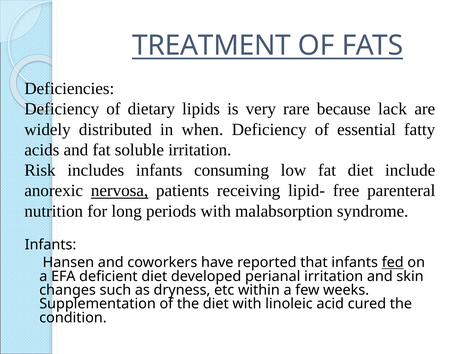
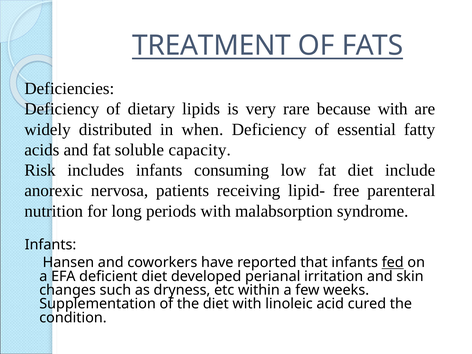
because lack: lack -> with (393, 109)
soluble irritation: irritation -> capacity (200, 150)
nervosa underline: present -> none (120, 191)
